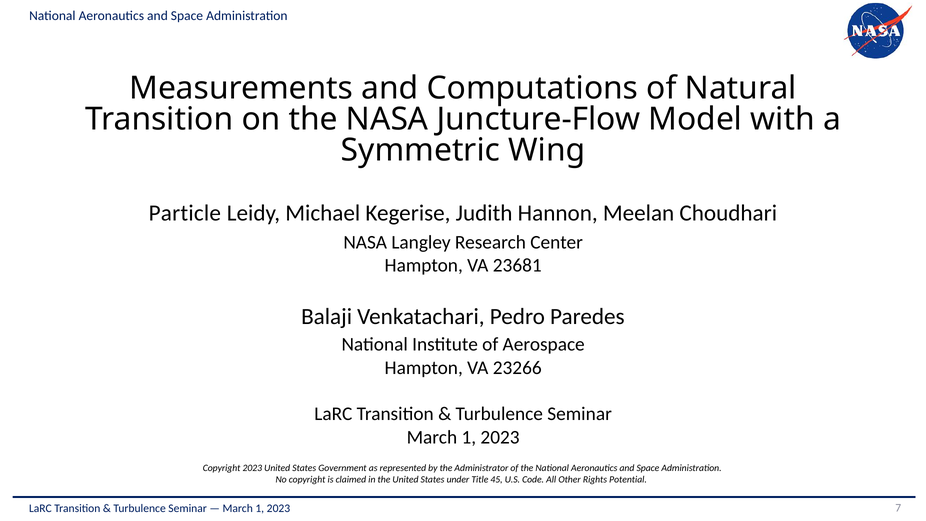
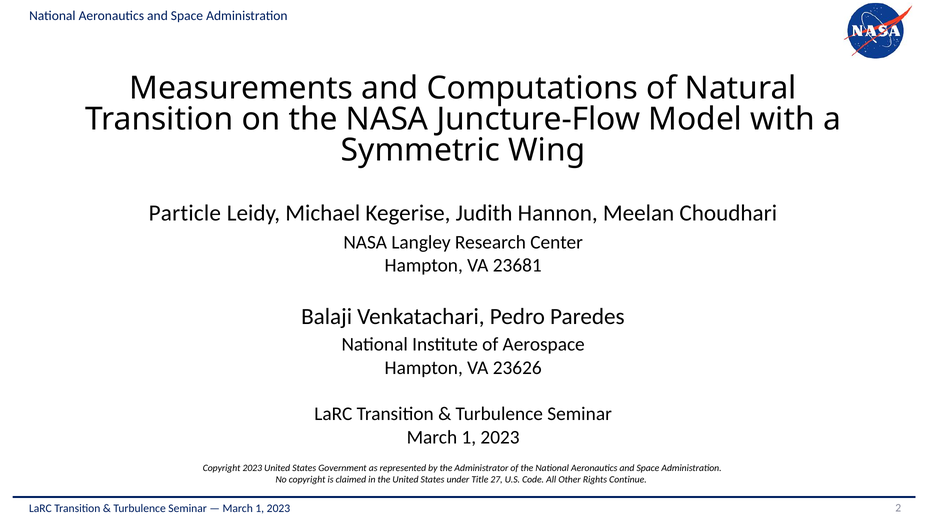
23266: 23266 -> 23626 (517, 368)
45: 45 -> 27 (497, 479)
Potential: Potential -> Continue (628, 479)
7: 7 -> 2 (898, 508)
